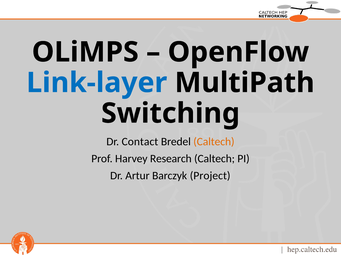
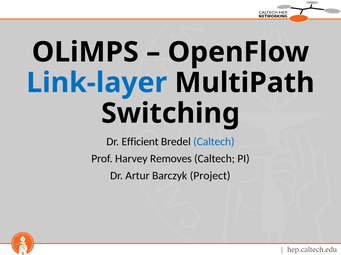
Contact: Contact -> Efficient (140, 142)
Caltech colour: orange -> blue (214, 142)
Research: Research -> Removes (171, 159)
